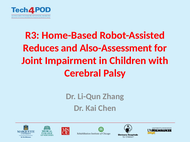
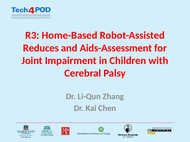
Also-Assessment: Also-Assessment -> Aids-Assessment (116, 48)
